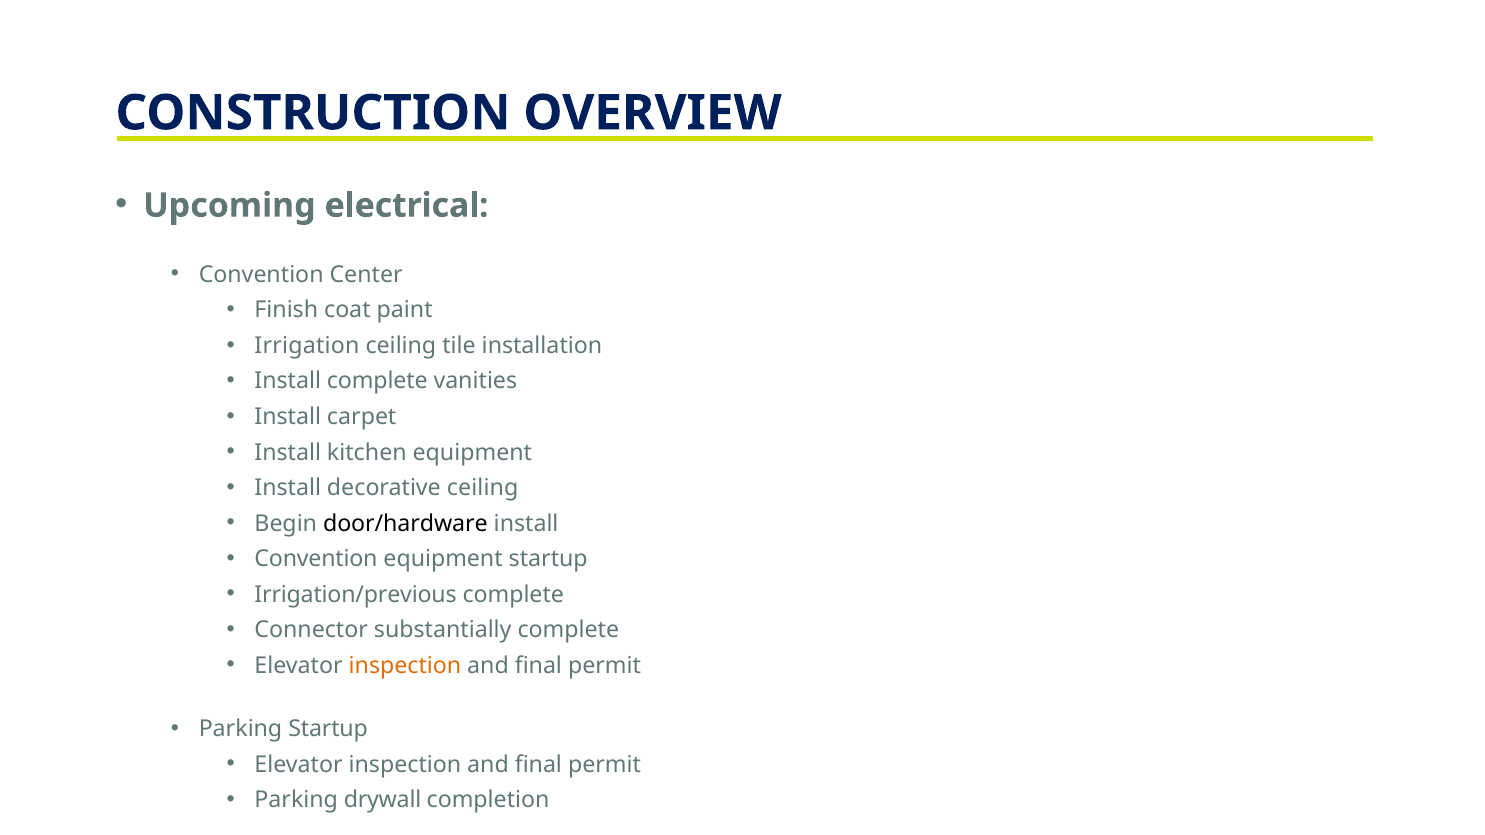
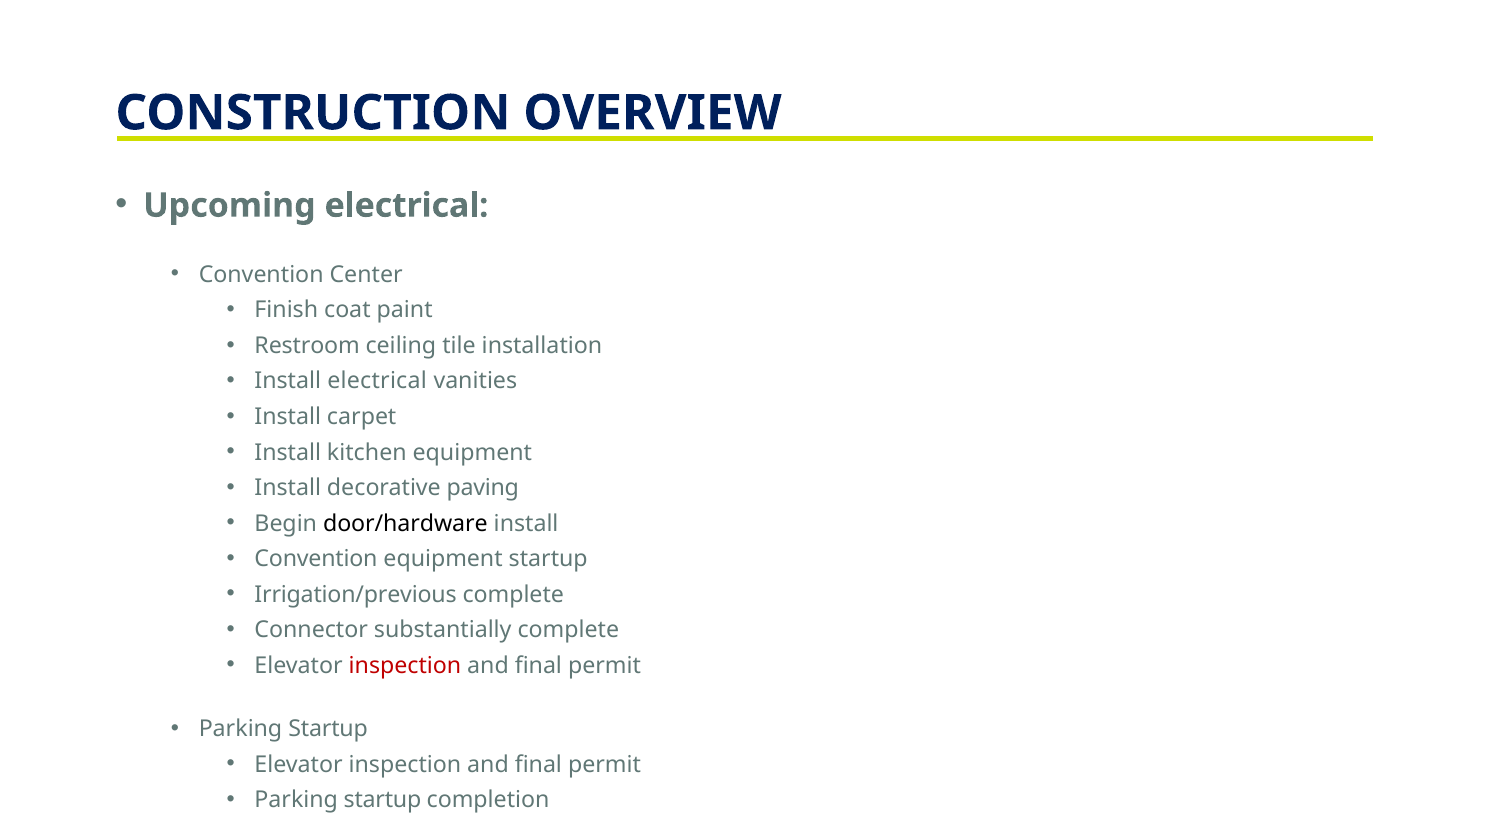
Irrigation: Irrigation -> Restroom (307, 346)
Install complete: complete -> electrical (377, 381)
decorative ceiling: ceiling -> paving (483, 488)
inspection colour: orange -> red (405, 666)
drywall: drywall -> startup (383, 800)
